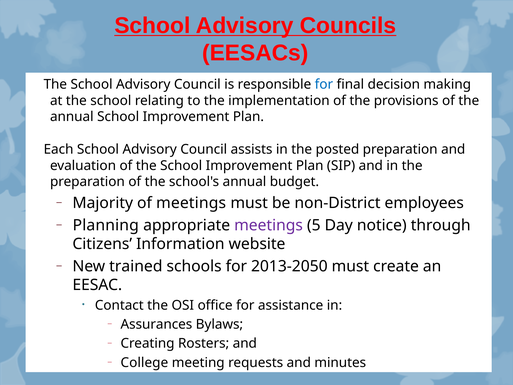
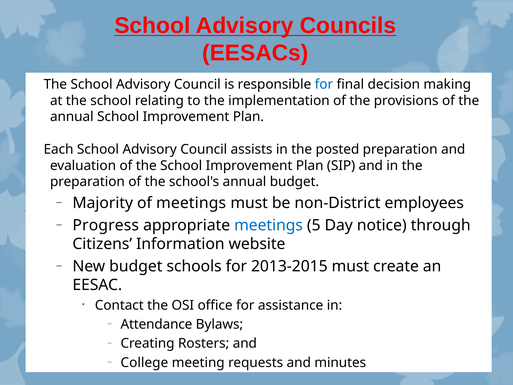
Planning: Planning -> Progress (106, 225)
meetings colour: purple -> blue (269, 225)
New trained: trained -> budget (136, 266)
2013-2050: 2013-2050 -> 2013-2015 (289, 266)
Assurances: Assurances -> Attendance (156, 324)
